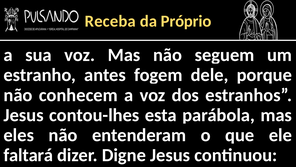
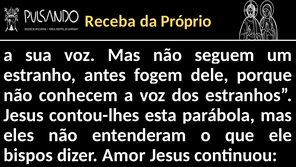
faltará: faltará -> bispos (28, 155)
Digne: Digne -> Amor (124, 155)
